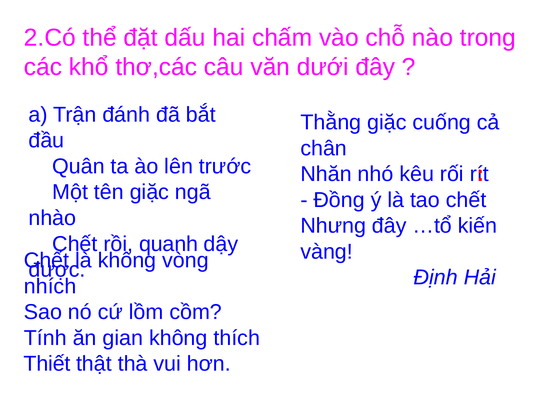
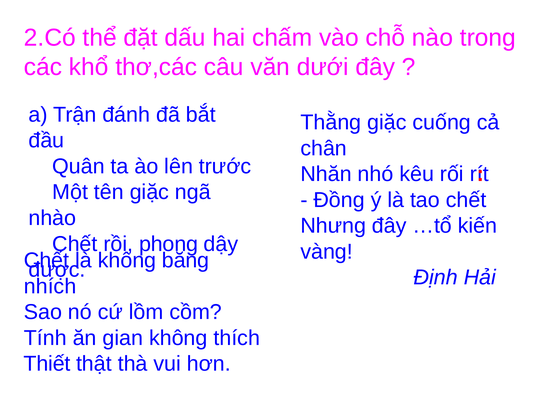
quanh: quanh -> phong (169, 244)
vòng: vòng -> băng (186, 260)
